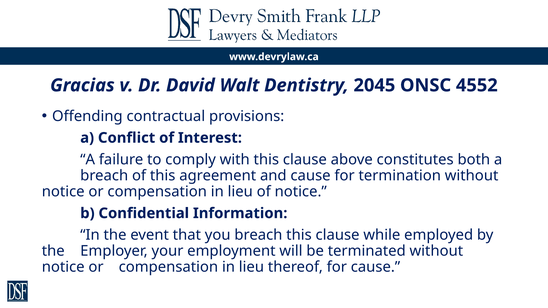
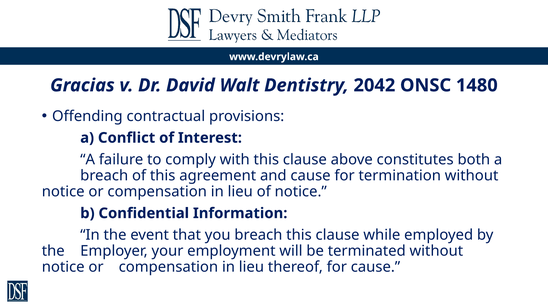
2045: 2045 -> 2042 (374, 85)
4552: 4552 -> 1480 (477, 85)
